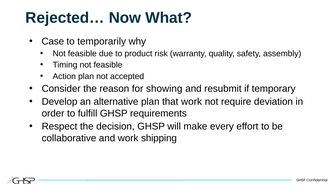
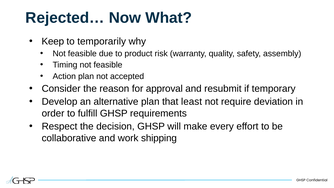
Case: Case -> Keep (53, 41)
showing: showing -> approval (164, 89)
that work: work -> least (192, 102)
